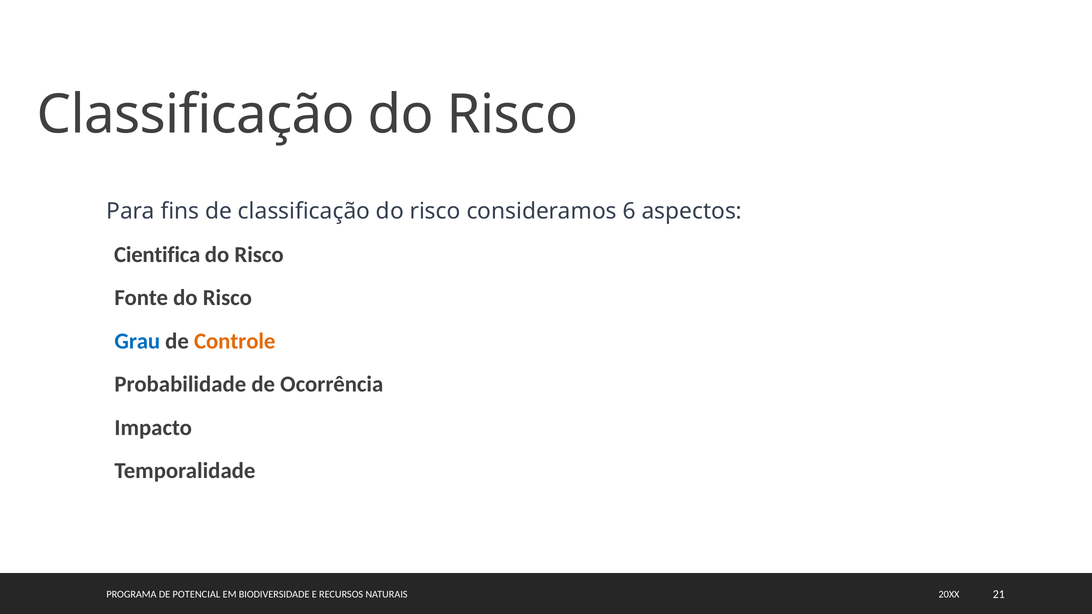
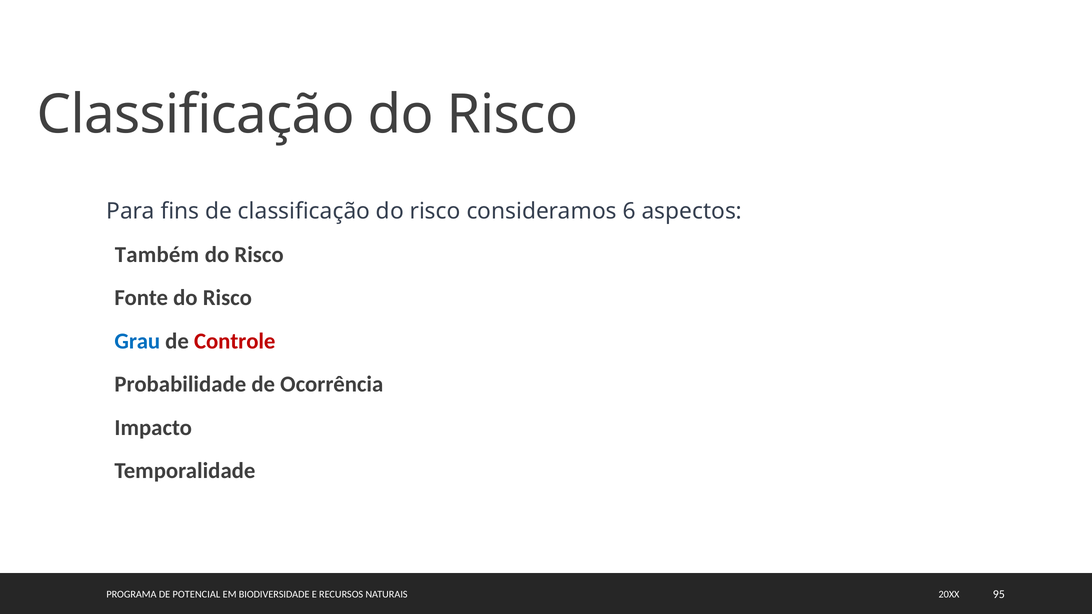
Cientifica: Cientifica -> Também (157, 255)
Controle colour: orange -> red (235, 341)
21: 21 -> 95 (999, 595)
